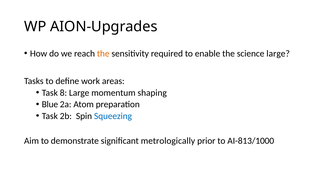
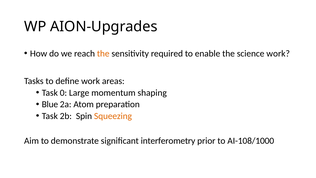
science large: large -> work (278, 53)
8: 8 -> 0 (63, 93)
Squeezing colour: blue -> orange (113, 116)
metrologically: metrologically -> interferometry (168, 141)
AI-813/1000: AI-813/1000 -> AI-108/1000 (251, 141)
